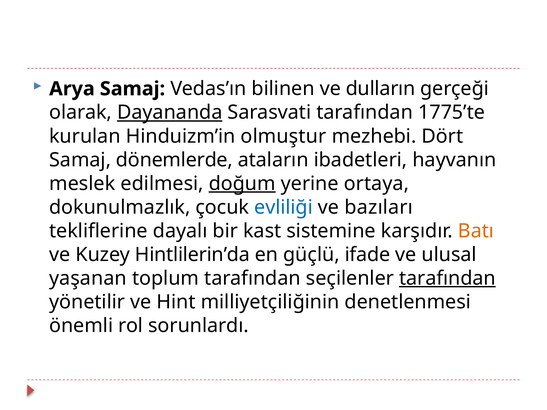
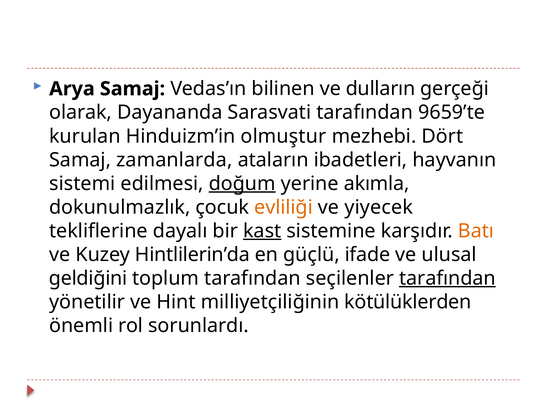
Dayananda underline: present -> none (170, 113)
1775’te: 1775’te -> 9659’te (452, 113)
dönemlerde: dönemlerde -> zamanlarda (174, 160)
meslek: meslek -> sistemi (82, 184)
ortaya: ortaya -> akımla (377, 184)
evliliği colour: blue -> orange (284, 207)
bazıları: bazıları -> yiyecek (379, 207)
kast underline: none -> present (262, 231)
yaşanan: yaşanan -> geldiğini (88, 278)
denetlenmesi: denetlenmesi -> kötülüklerden (408, 302)
